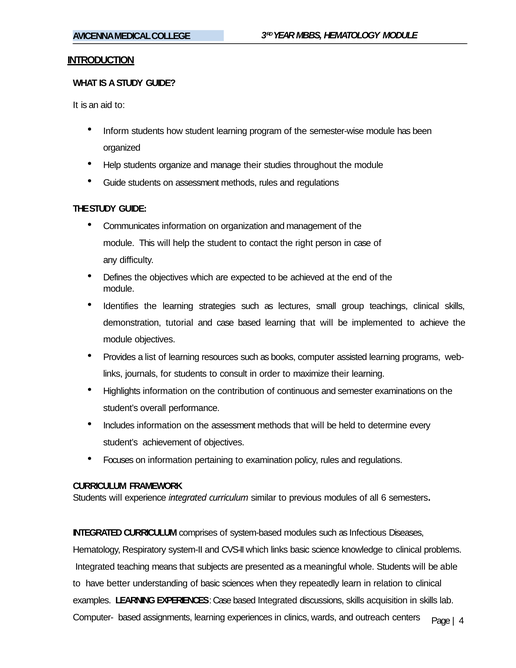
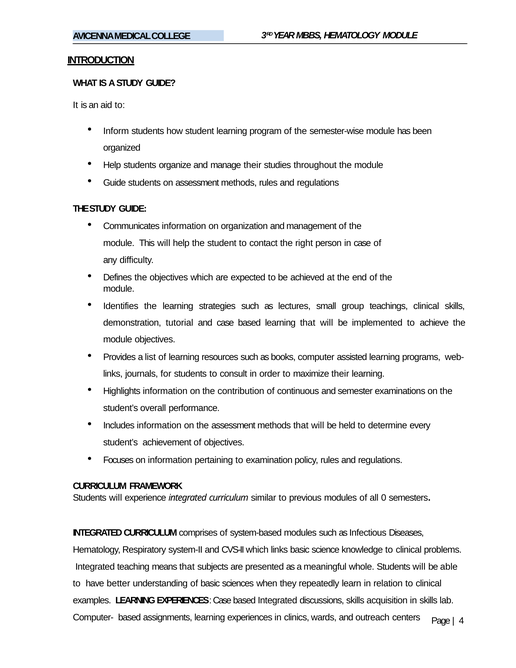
6: 6 -> 0 (384, 498)
